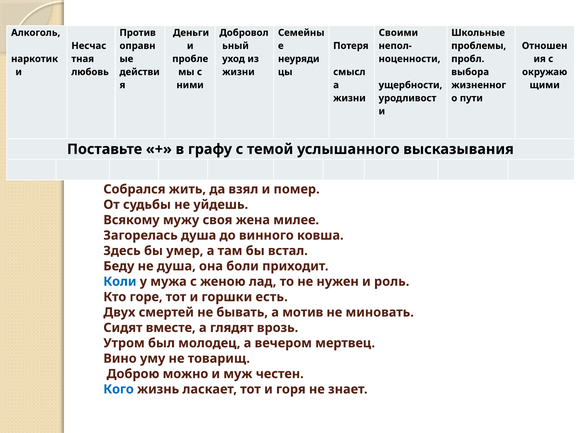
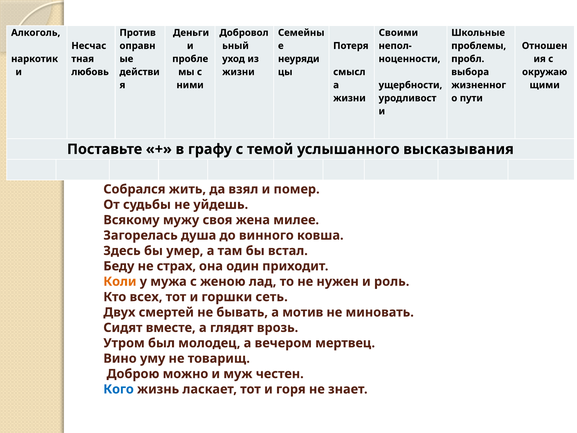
не душа: душа -> страх (176, 266)
боли: боли -> один (243, 266)
Коли colour: blue -> orange (120, 281)
горе: горе -> всех (146, 297)
есть: есть -> сеть (272, 297)
